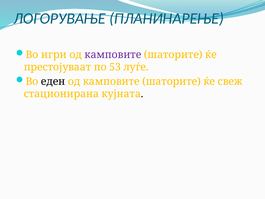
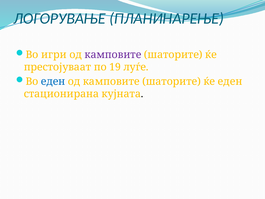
53: 53 -> 19 (115, 67)
еден colour: black -> blue (53, 81)
ќе свеж: свеж -> еден (230, 81)
